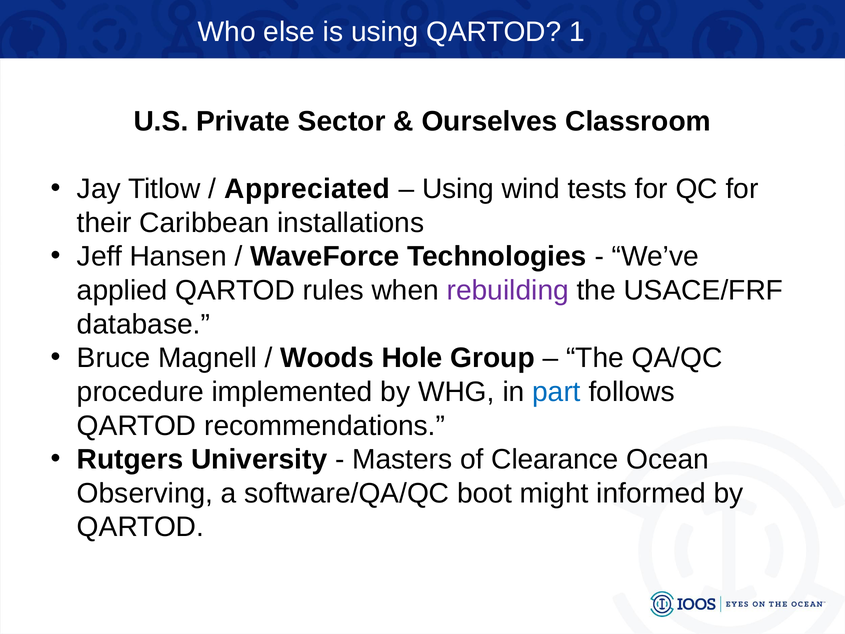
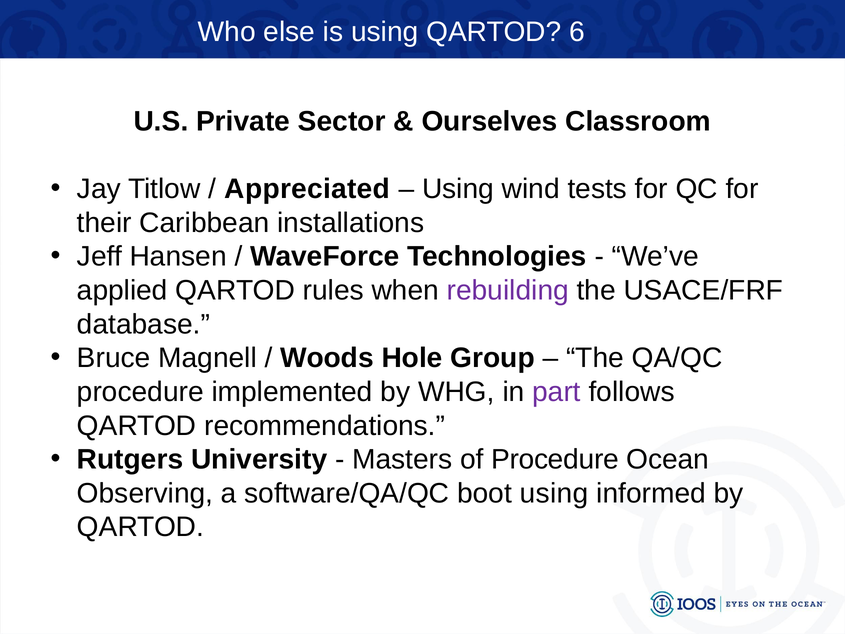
1: 1 -> 6 (577, 32)
part colour: blue -> purple (556, 392)
of Clearance: Clearance -> Procedure (555, 459)
boot might: might -> using (554, 493)
